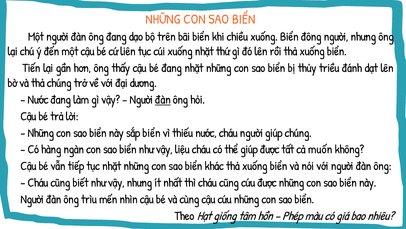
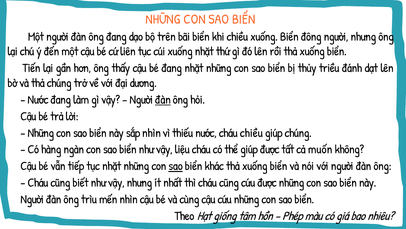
sắp biển: biển -> nhìn (151, 133)
cháu người: người -> chiều (251, 133)
sao underline: none -> present (176, 166)
